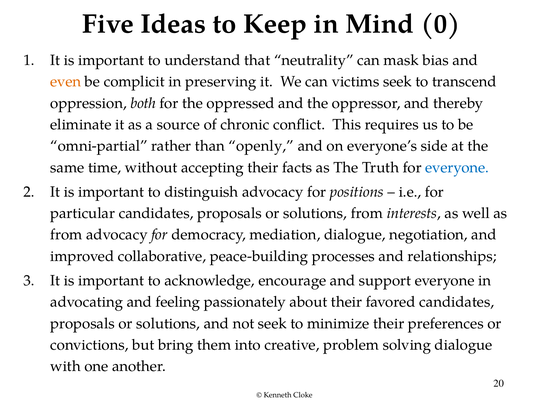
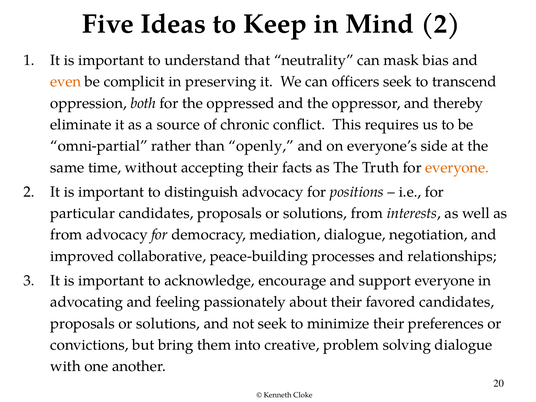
Mind 0: 0 -> 2 (441, 24)
victims: victims -> officers (356, 82)
everyone colour: blue -> orange (457, 167)
